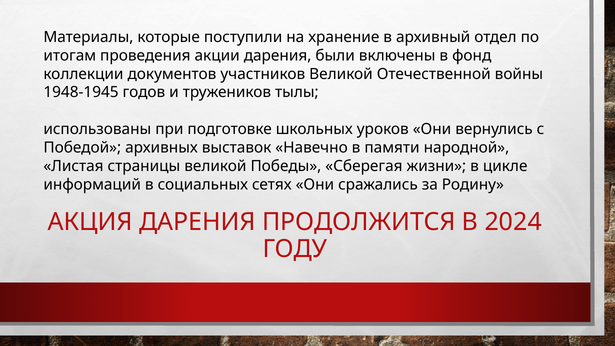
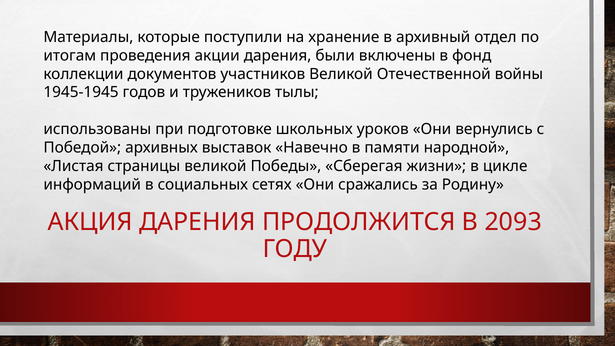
1948-1945: 1948-1945 -> 1945-1945 (81, 92)
2024: 2024 -> 2093 (513, 222)
